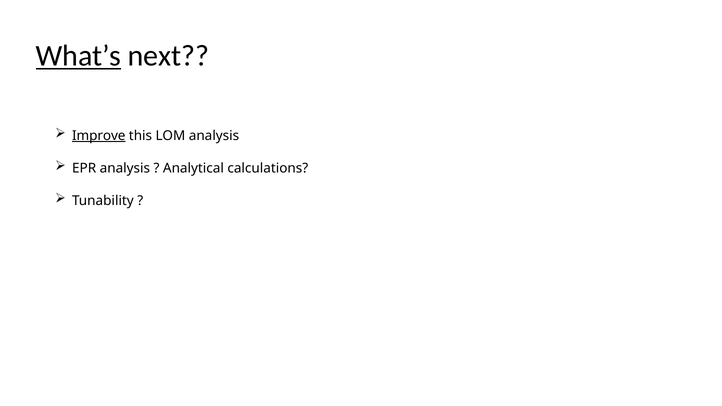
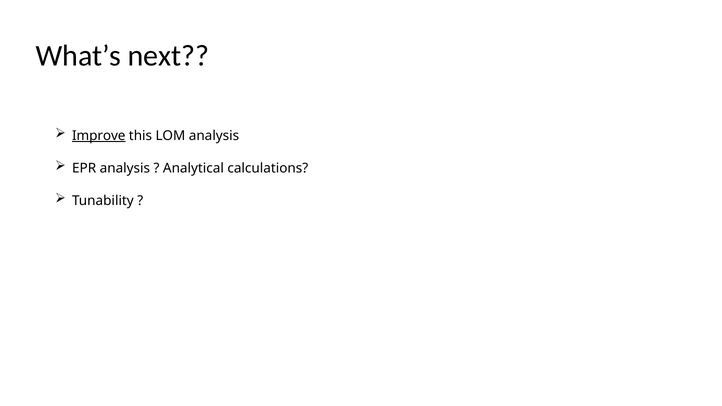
What’s underline: present -> none (79, 56)
